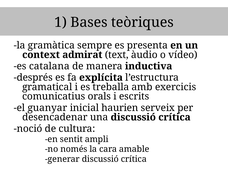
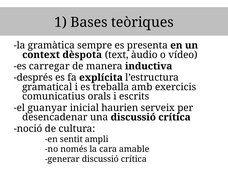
admirat: admirat -> dèspota (82, 55)
catalana: catalana -> carregar (49, 66)
